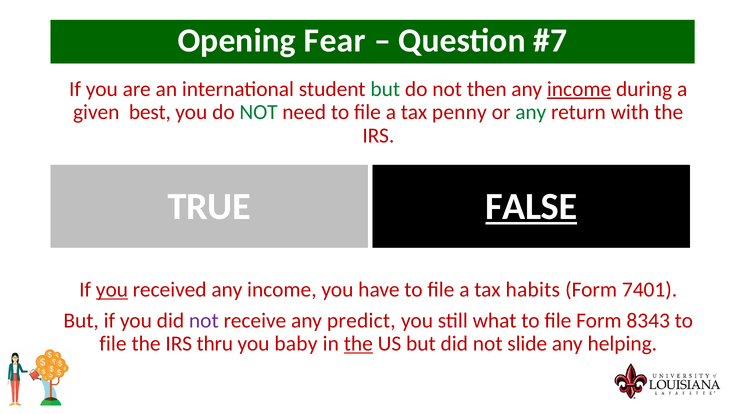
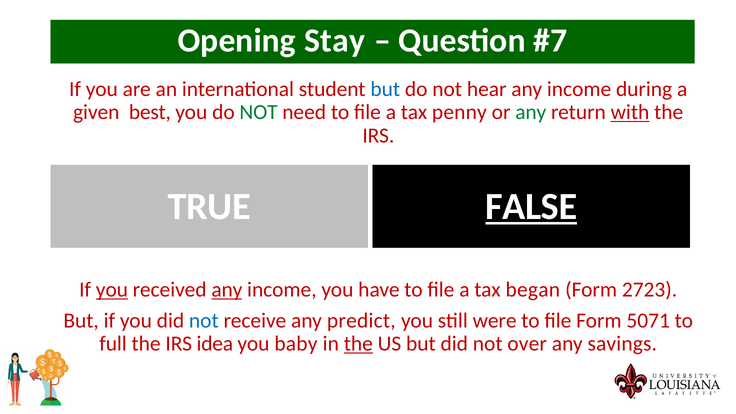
Fear: Fear -> Stay (335, 41)
but colour: green -> blue (385, 89)
then: then -> hear (487, 89)
income underline: present -> none (579, 89)
with underline: none -> present (630, 112)
any underline: none -> present (227, 290)
habits: habits -> began (533, 290)
7401: 7401 -> 2723 (650, 290)
not colour: purple -> blue (204, 321)
what: what -> were (495, 321)
8343: 8343 -> 5071 (648, 321)
file: file -> full (113, 344)
thru: thru -> idea (215, 344)
slide: slide -> over (527, 344)
helping: helping -> savings (622, 344)
